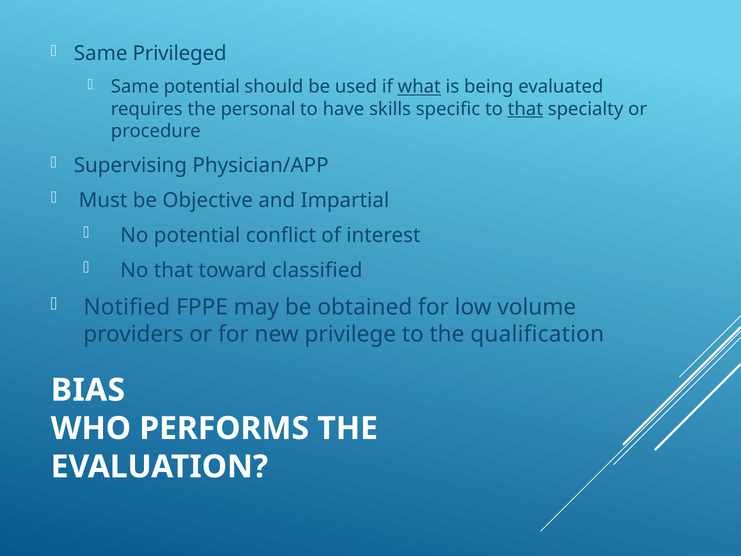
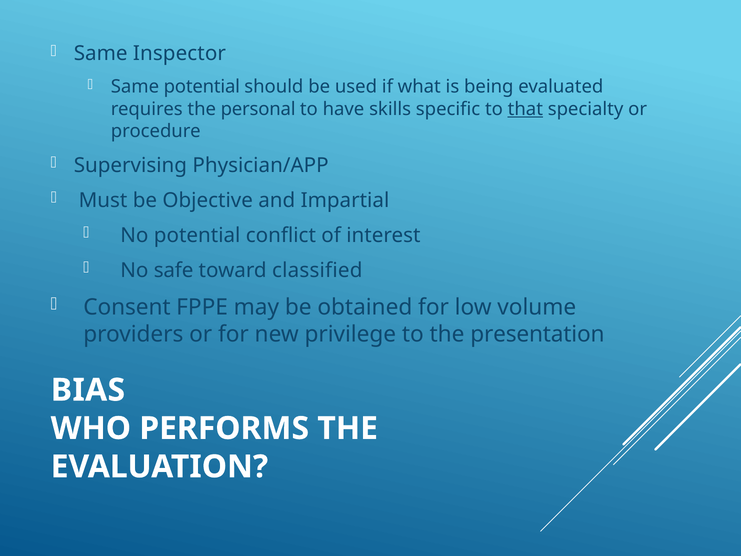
Privileged: Privileged -> Inspector (179, 54)
what underline: present -> none (419, 87)
No that: that -> safe (174, 270)
Notified: Notified -> Consent (127, 307)
qualification: qualification -> presentation (537, 334)
